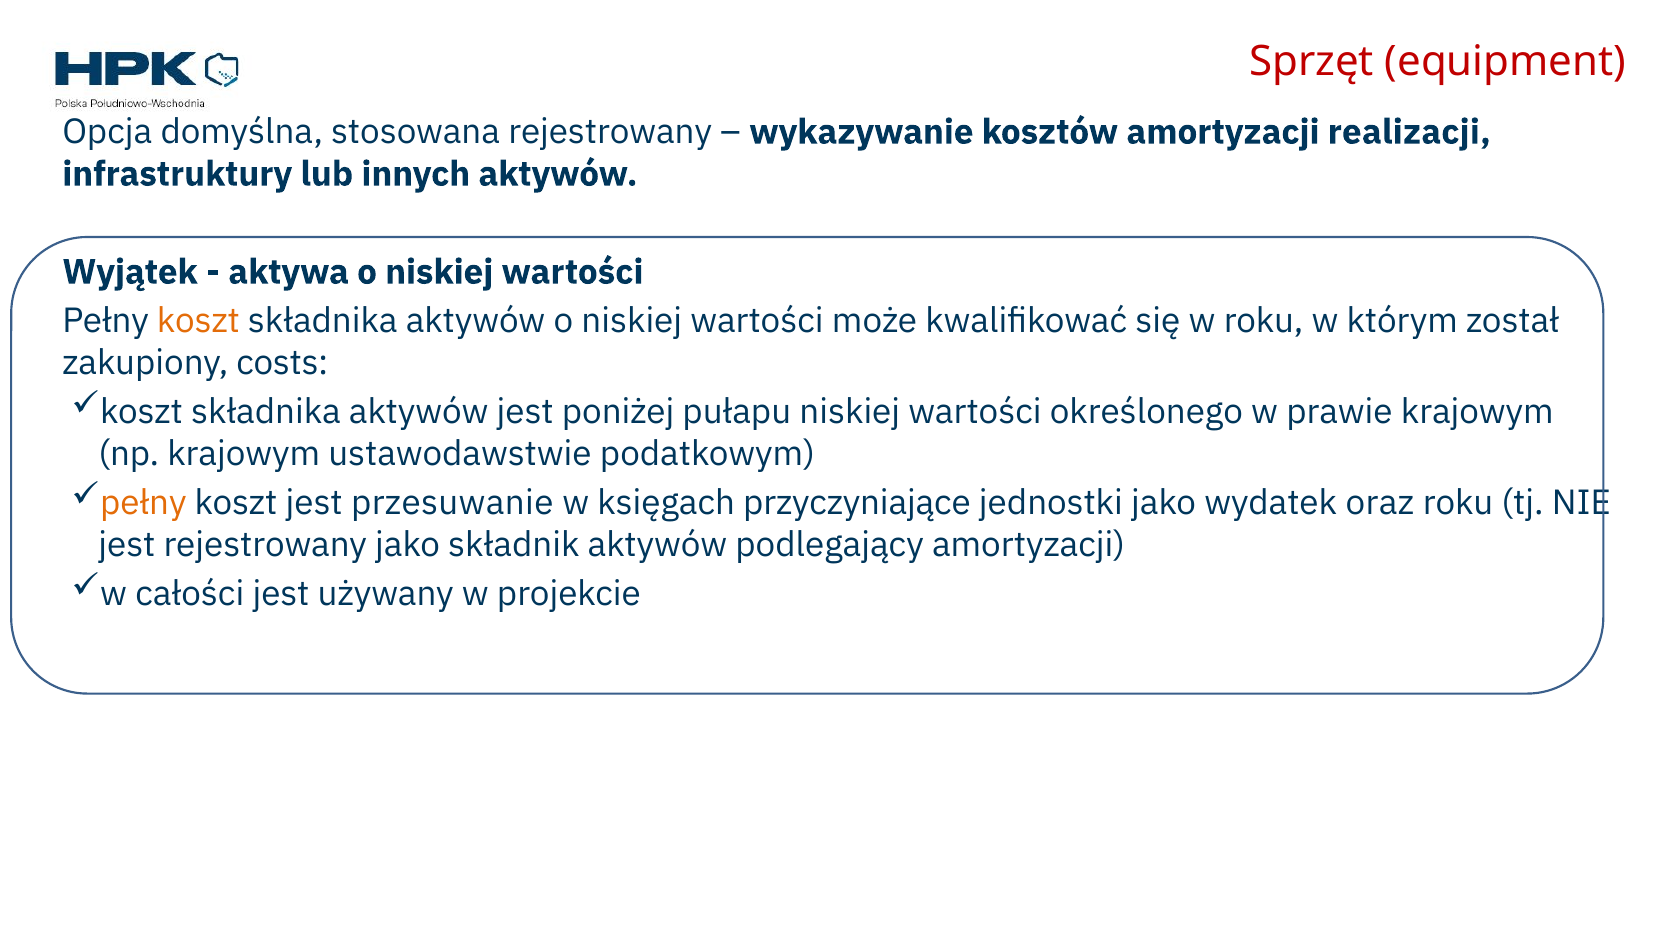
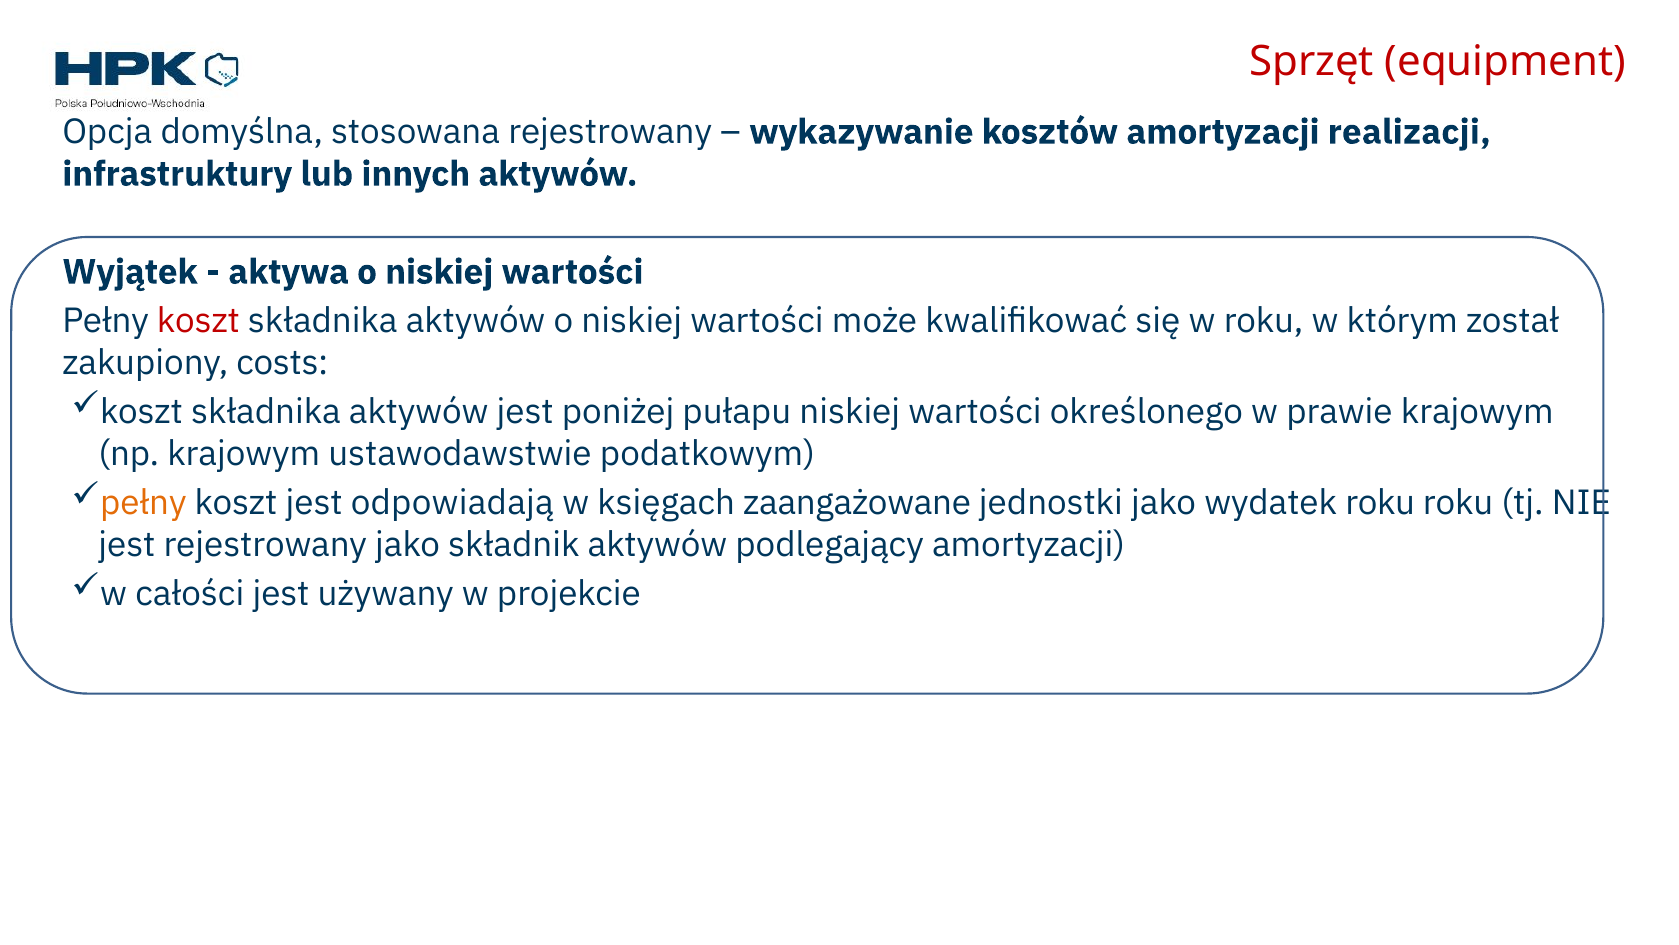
koszt colour: orange -> red (198, 321)
przesuwanie: przesuwanie -> odpowiadają (452, 503)
przyczyniające: przyczyniające -> zaangażowane (857, 503)
wydatek oraz: oraz -> roku (1380, 503)
